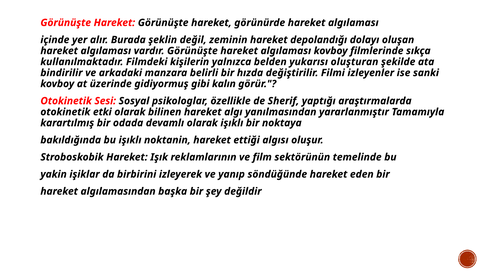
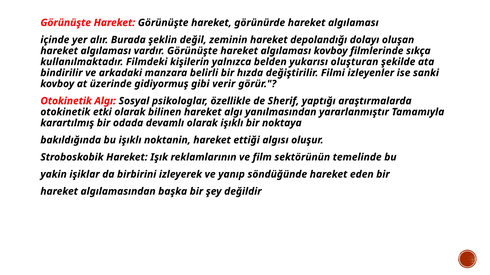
kalın: kalın -> verir (224, 84)
Otokinetik Sesi: Sesi -> Algı (105, 101)
